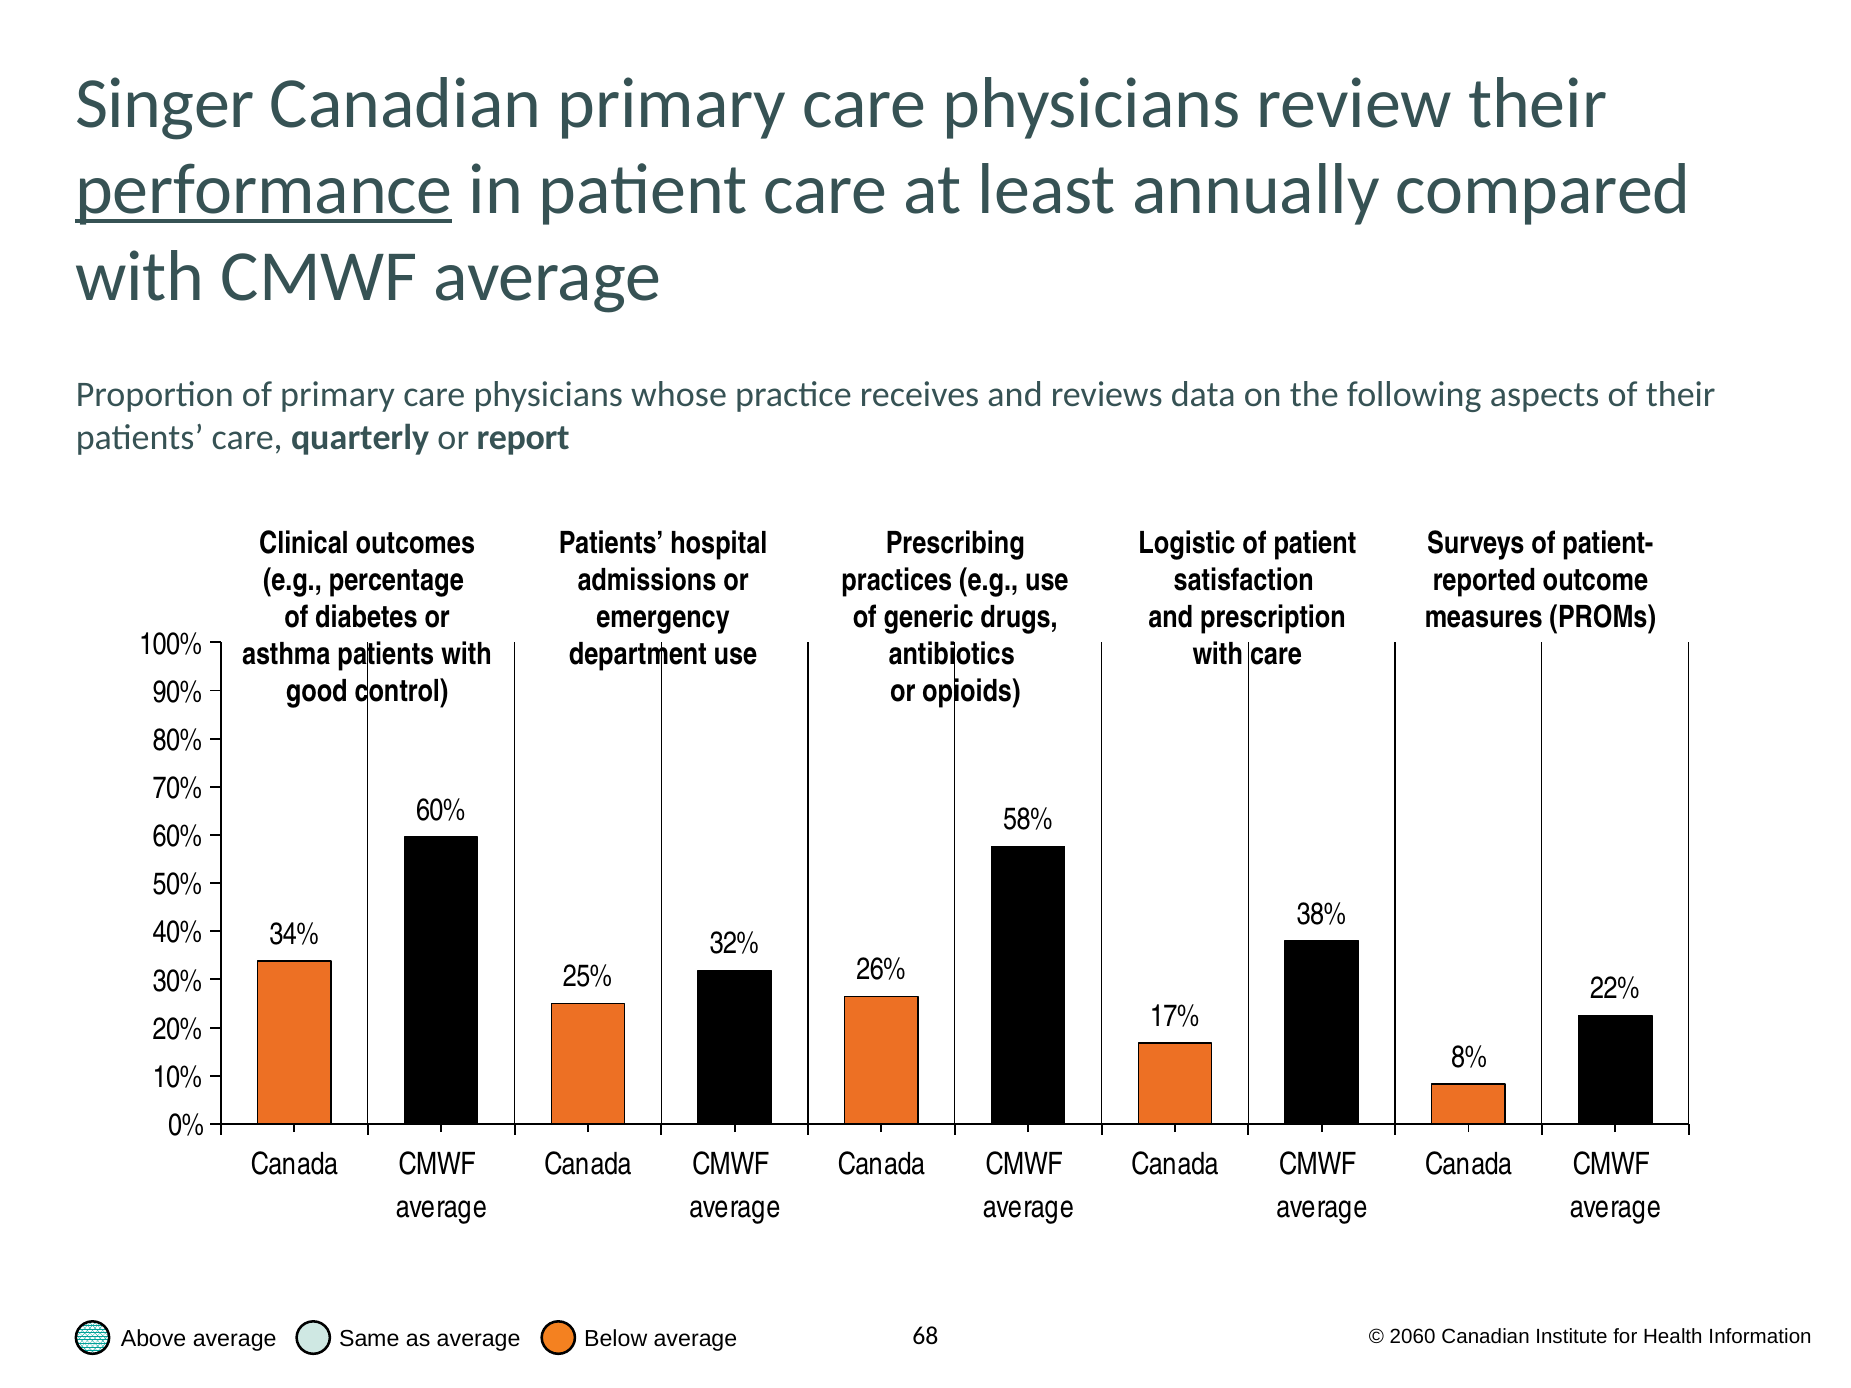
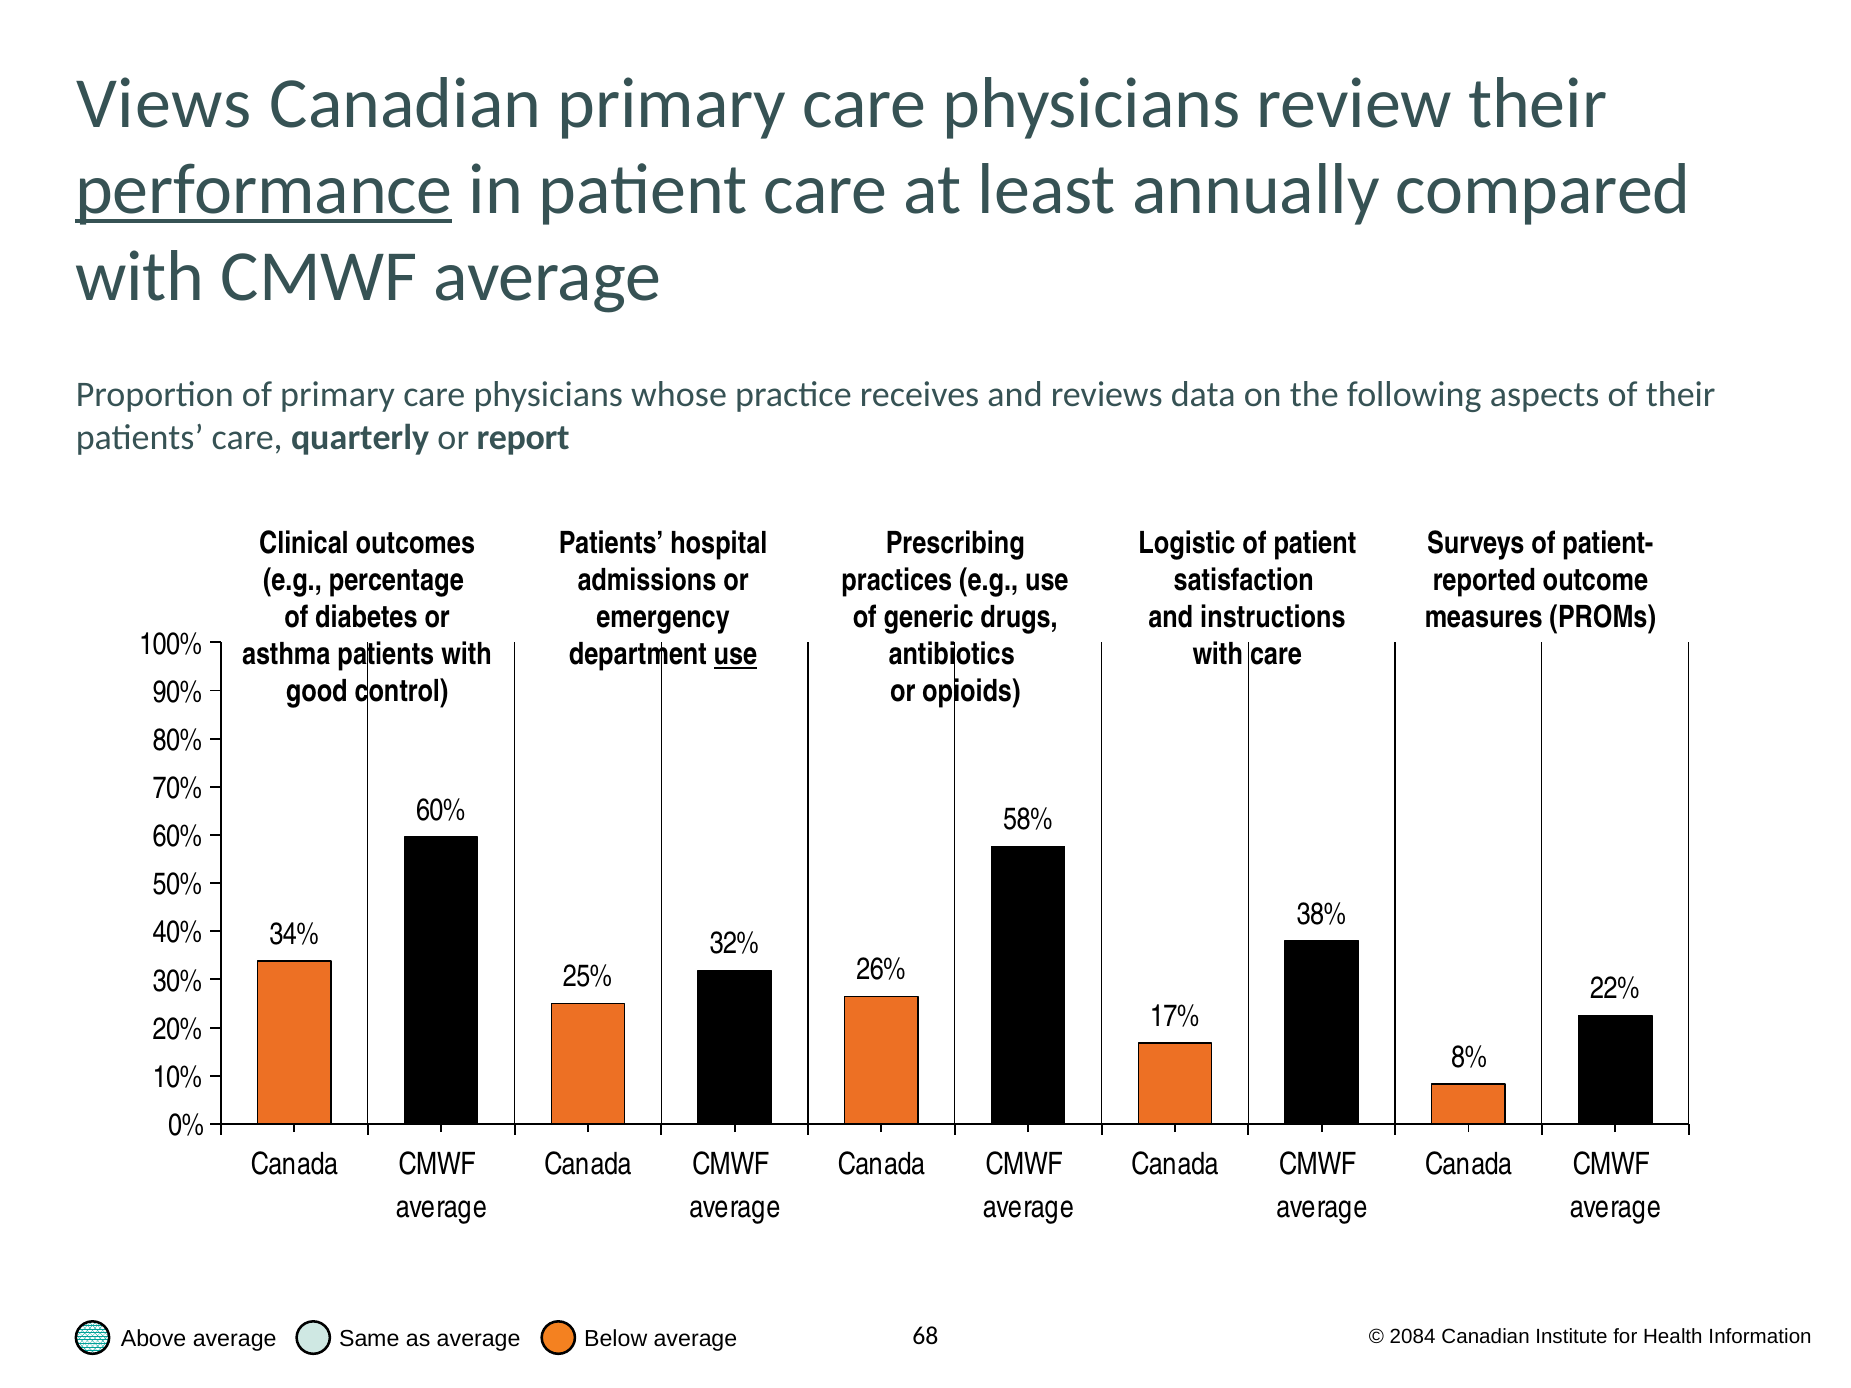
Singer: Singer -> Views (164, 104)
prescription: prescription -> instructions (1273, 617)
use underline: none -> present (736, 655)
2060: 2060 -> 2084 (1413, 1337)
